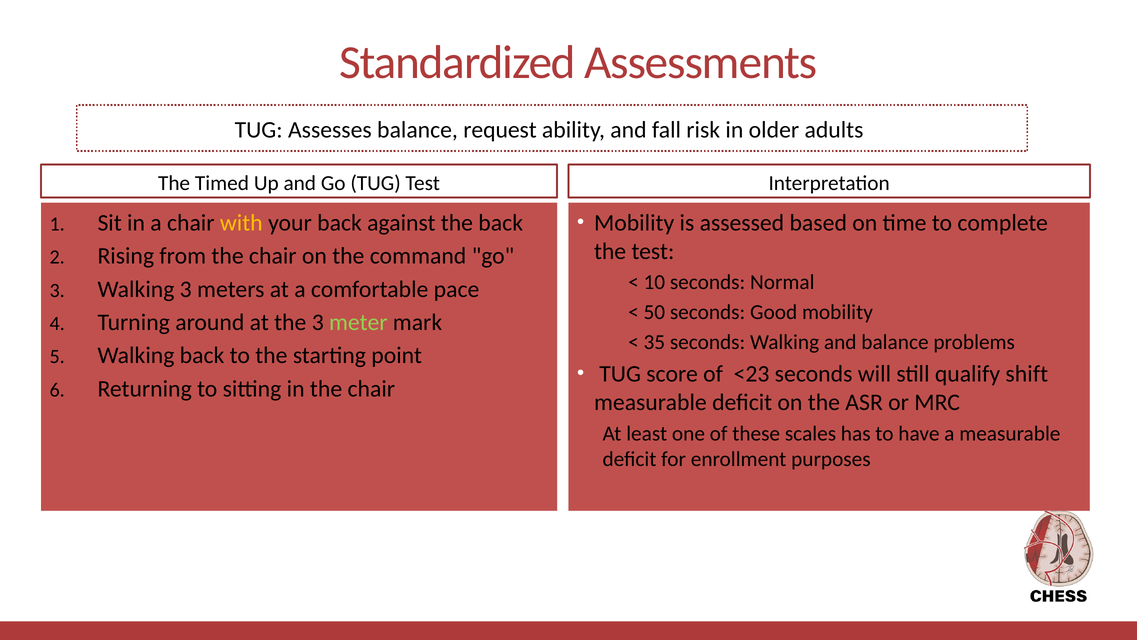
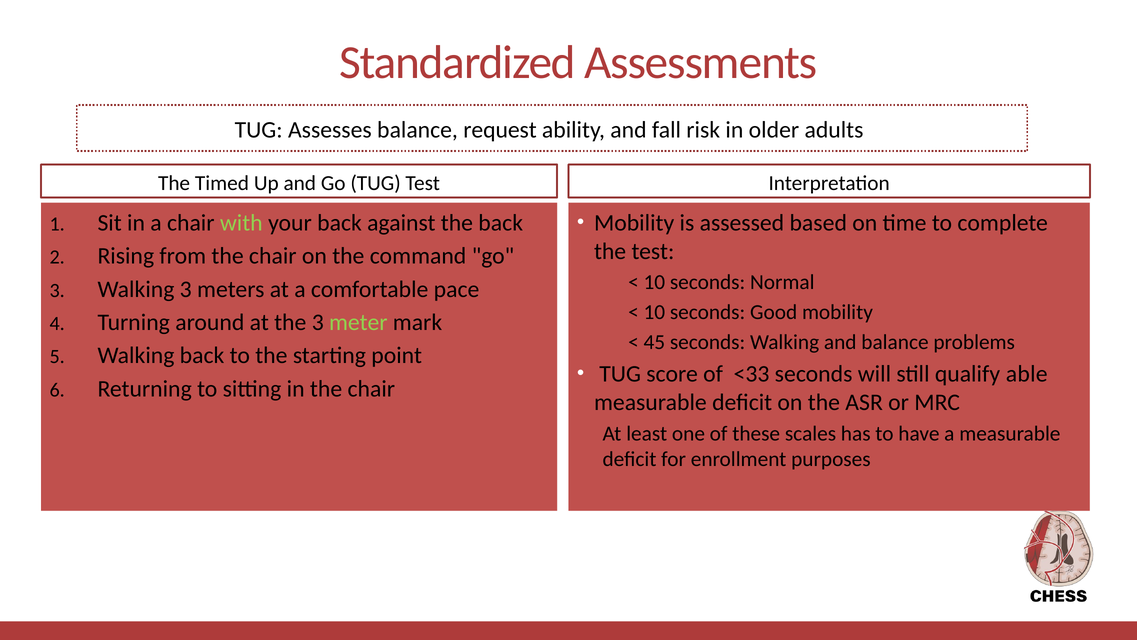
with colour: yellow -> light green (241, 223)
50: 50 -> 10 (654, 312)
35: 35 -> 45 (654, 342)
<23: <23 -> <33 (751, 374)
shift: shift -> able (1027, 374)
